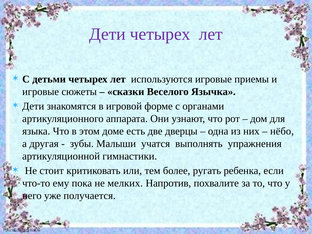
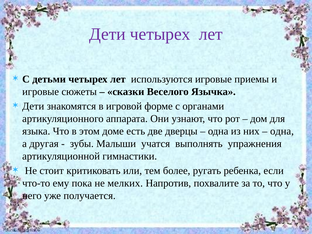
нёбо: нёбо -> одна (282, 131)
